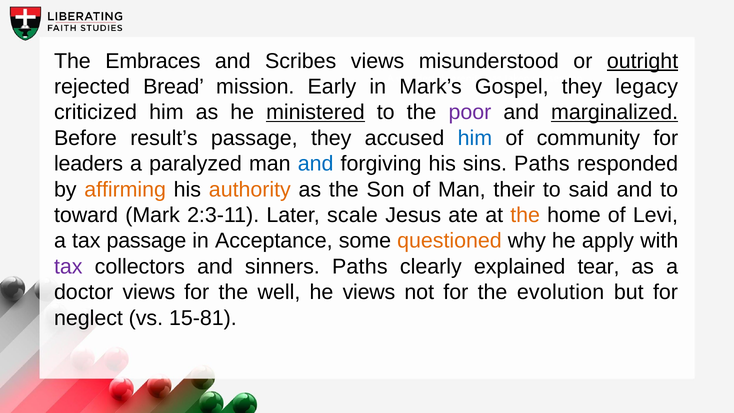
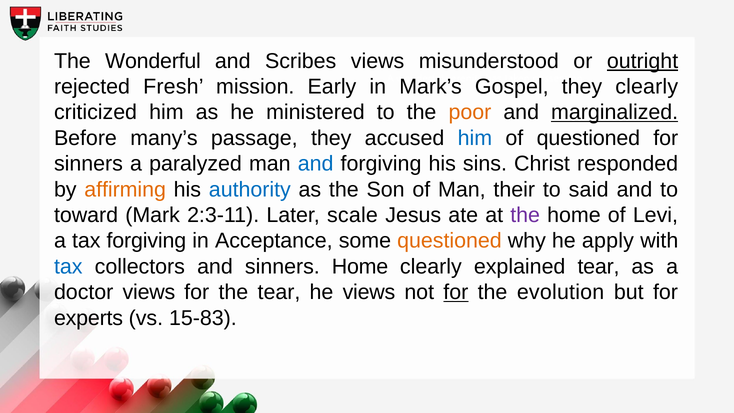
The Embraces: Embraces -> Wonderful (153, 61)
Bread: Bread -> Fresh (173, 87)
they legacy: legacy -> clearly (647, 87)
ministered underline: present -> none (315, 112)
poor colour: purple -> orange (470, 112)
result’s: result’s -> many’s (164, 138)
of community: community -> questioned (588, 138)
leaders: leaders -> sinners (88, 164)
sins Paths: Paths -> Christ (542, 164)
authority colour: orange -> blue (250, 189)
the colour: orange -> purple (525, 215)
tax passage: passage -> forgiving (146, 241)
tax colour: purple -> blue (68, 267)
sinners Paths: Paths -> Home (360, 267)
the well: well -> tear (279, 292)
for underline: none -> present (456, 292)
neglect: neglect -> experts (89, 318)
15-81: 15-81 -> 15-83 (203, 318)
